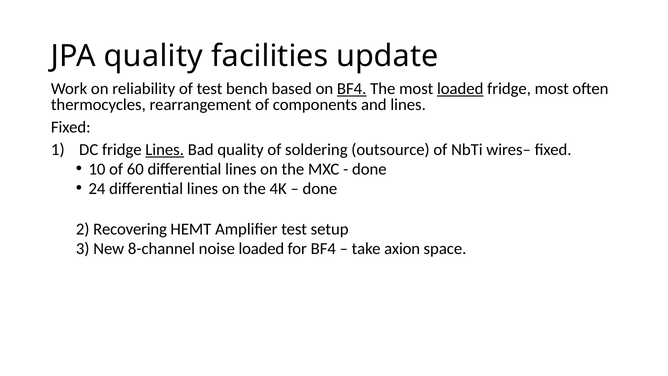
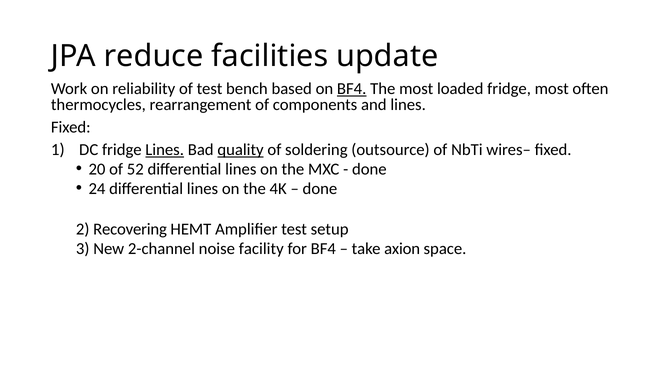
JPA quality: quality -> reduce (154, 56)
loaded underline: present -> none (460, 89)
quality underline: none -> present (241, 150)
10: 10 -> 20 (97, 169)
60: 60 -> 52 (135, 169)
8-channel: 8-channel -> 2-channel (161, 248)
noise loaded: loaded -> facility (261, 248)
